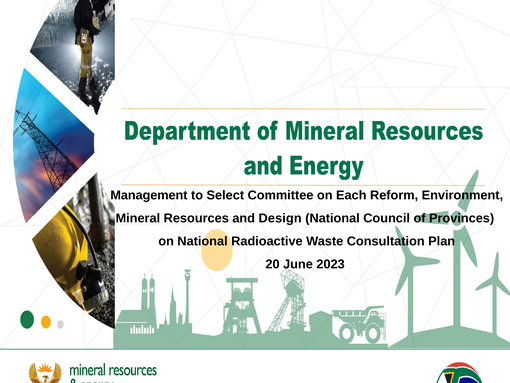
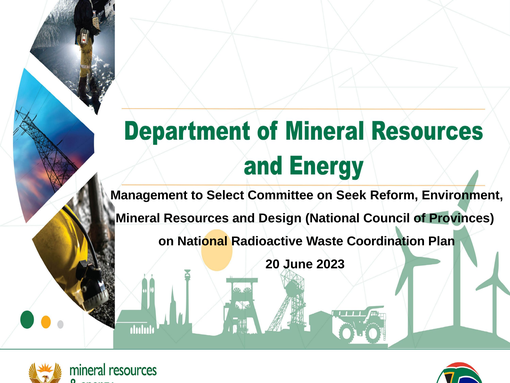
Each: Each -> Seek (351, 195)
Consultation: Consultation -> Coordination (386, 241)
